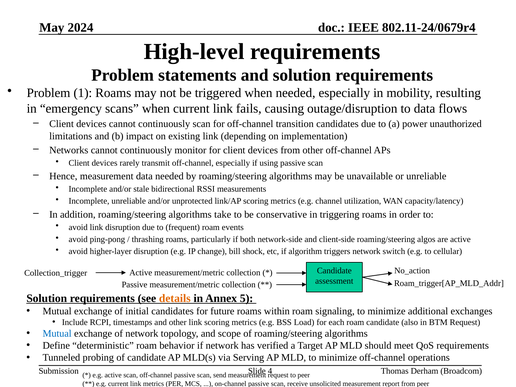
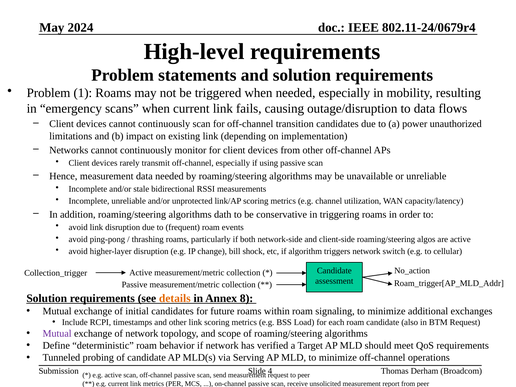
take: take -> dath (223, 214)
5: 5 -> 8 (247, 298)
Mutual colour: blue -> purple (57, 333)
